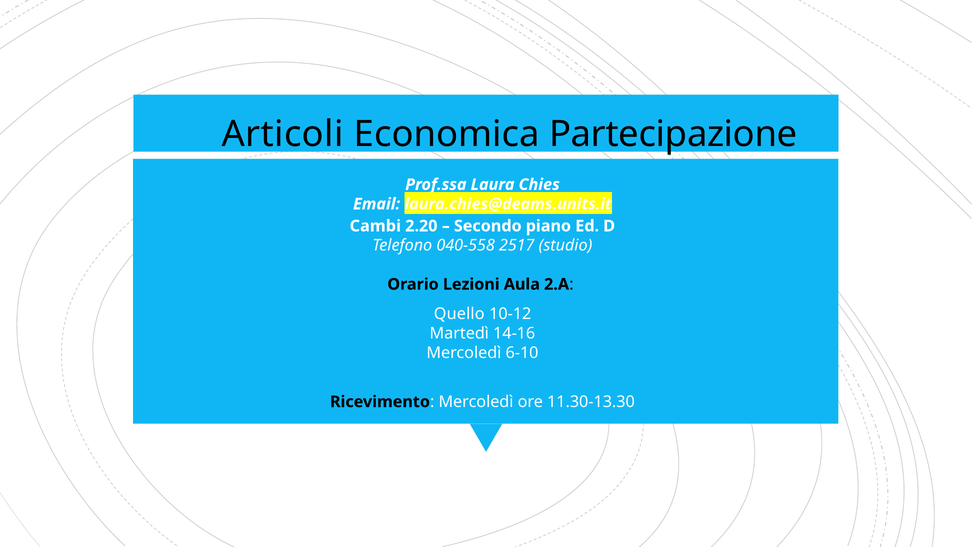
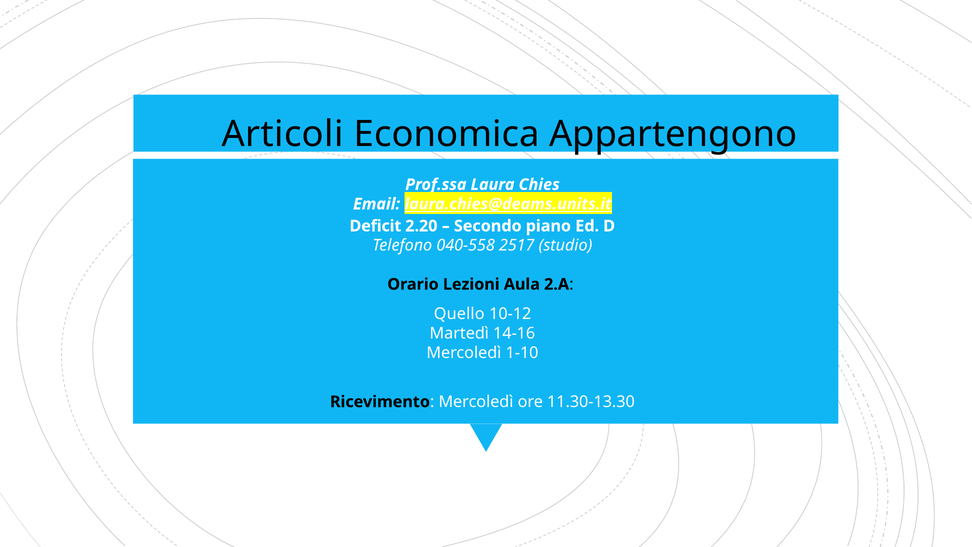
Partecipazione: Partecipazione -> Appartengono (673, 134)
Cambi: Cambi -> Deficit (375, 226)
6-10: 6-10 -> 1-10 (522, 353)
